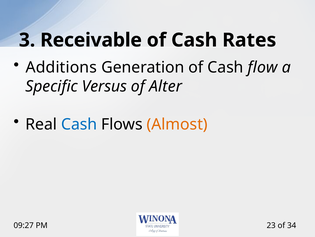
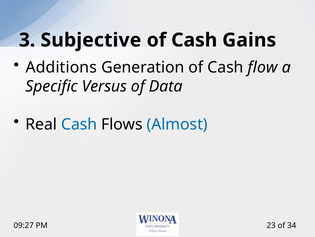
Receivable: Receivable -> Subjective (91, 40)
Rates: Rates -> Gains (249, 40)
Alter: Alter -> Data (166, 86)
Almost colour: orange -> blue (177, 124)
